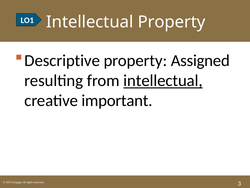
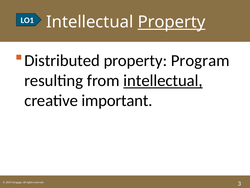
Property underline: none -> present (172, 22)
Descriptive: Descriptive -> Distributed (62, 60)
Assigned: Assigned -> Program (200, 60)
